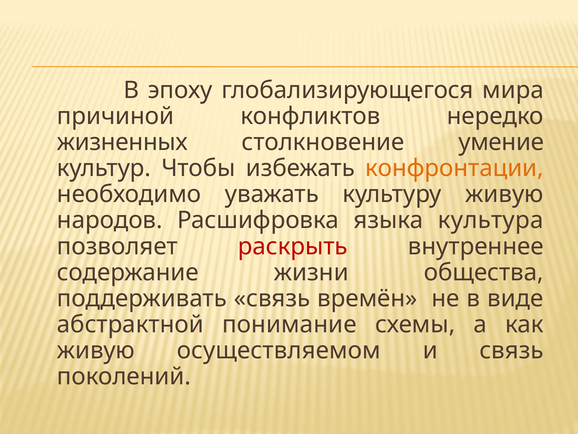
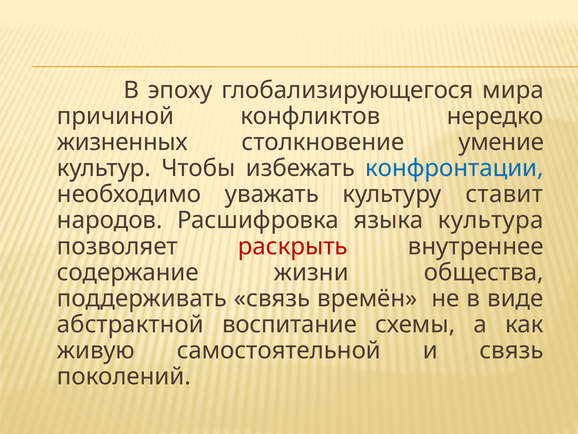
конфронтации colour: orange -> blue (454, 168)
культуру живую: живую -> ставит (504, 194)
понимание: понимание -> воспитание (289, 324)
осуществляемом: осуществляемом -> самостоятельной (279, 350)
